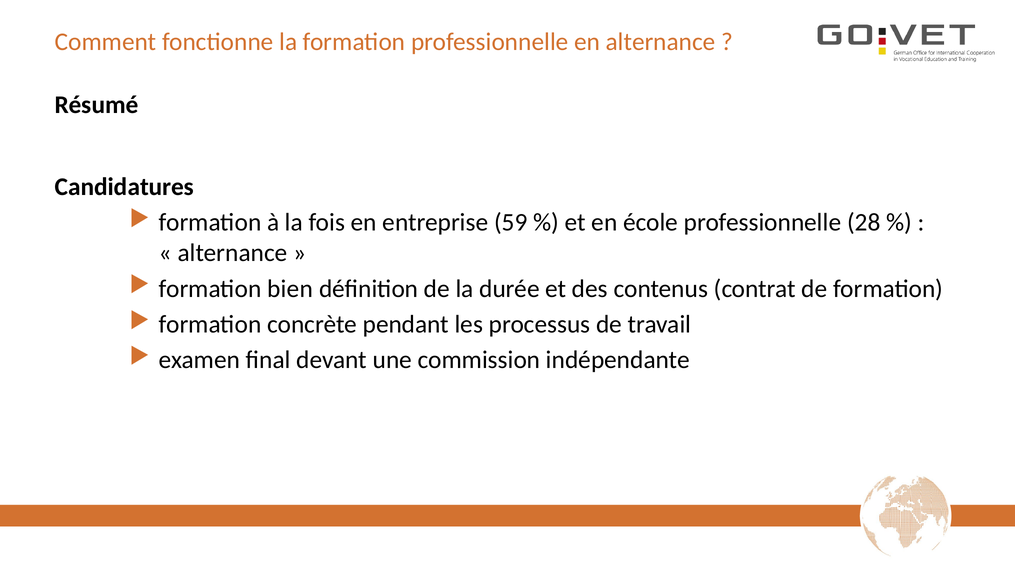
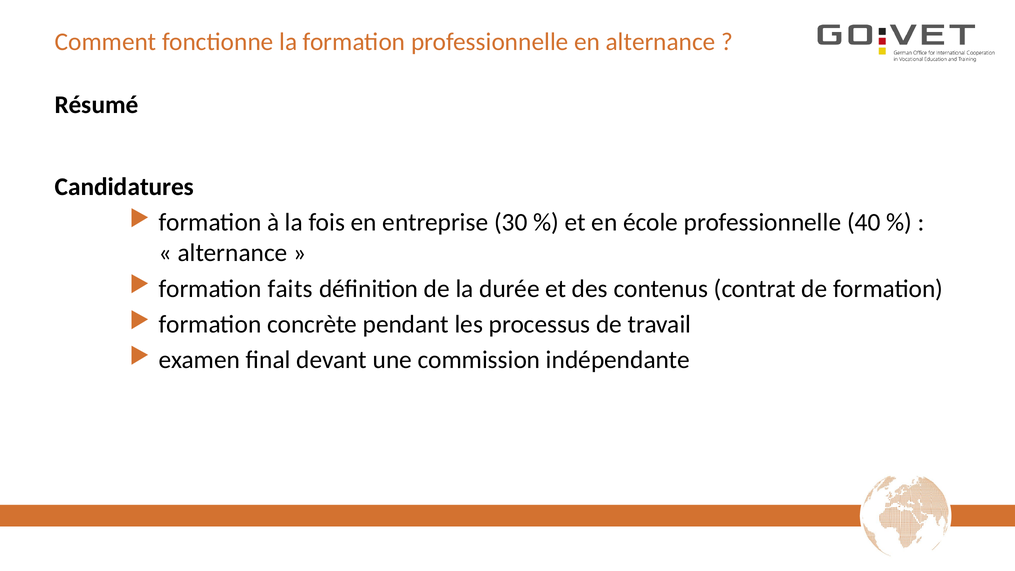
59: 59 -> 30 (511, 222)
28: 28 -> 40 (864, 222)
bien: bien -> faits (290, 289)
